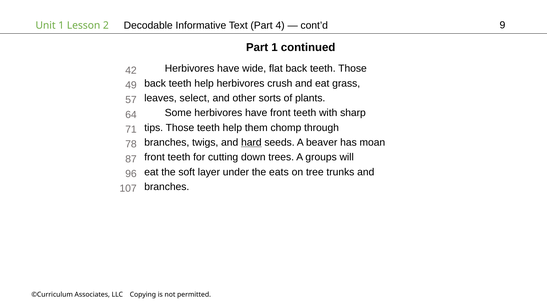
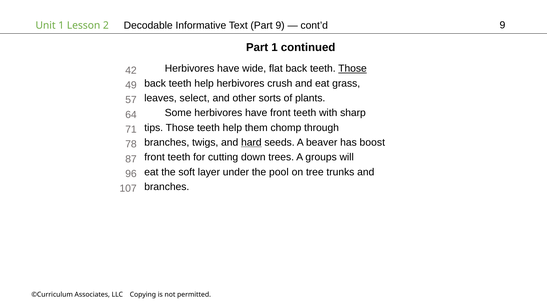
Part 4: 4 -> 9 (280, 26)
Those underline: none -> present (353, 69)
moan: moan -> boost (372, 143)
eats: eats -> pool (279, 172)
